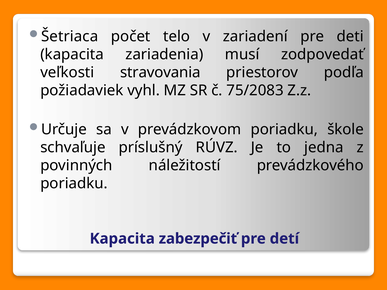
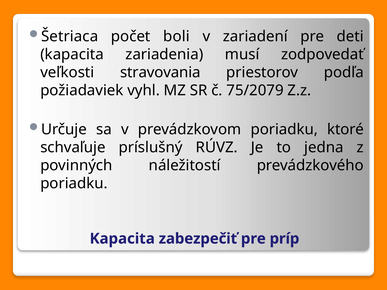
telo: telo -> boli (176, 36)
75/2083: 75/2083 -> 75/2079 (255, 91)
škole: škole -> ktoré (346, 129)
detí: detí -> príp (284, 239)
